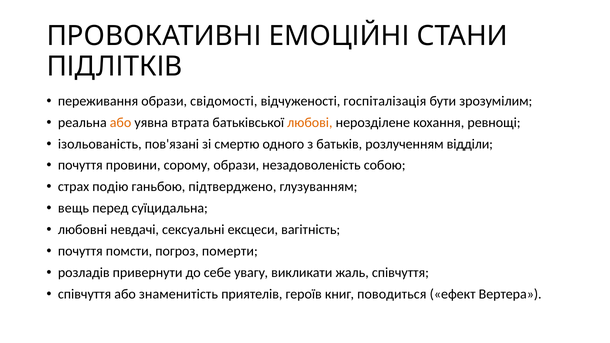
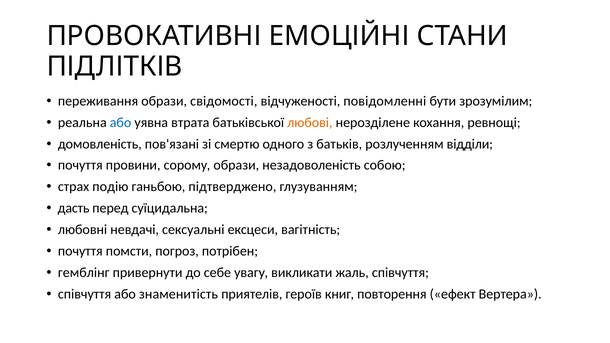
госпіталізація: госпіталізація -> повідомленні (385, 101)
або colour: orange -> blue (121, 123)
ізольованість: ізольованість -> домовленість (100, 144)
вещь: вещь -> дасть (74, 208)
померти: померти -> потрібен (230, 251)
розладів: розладів -> гемблінг (84, 273)
поводиться: поводиться -> повторення (392, 294)
